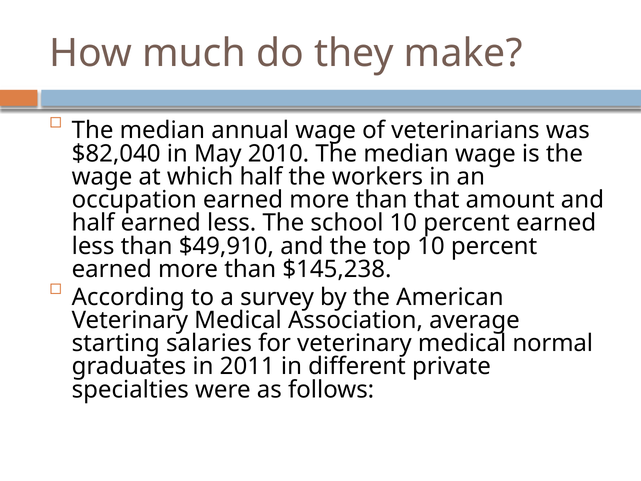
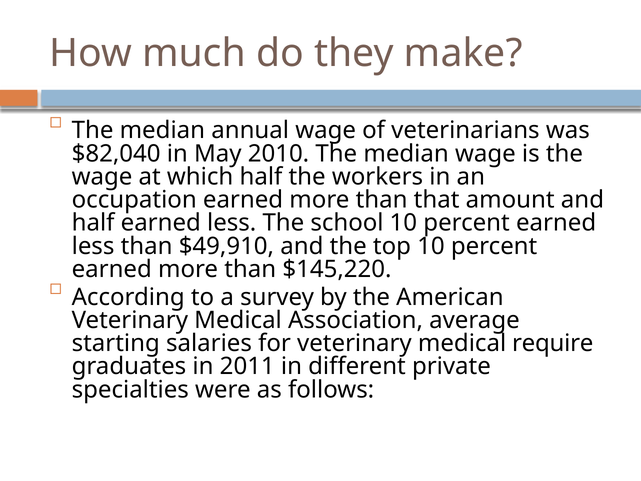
$145,238: $145,238 -> $145,220 (337, 269)
normal: normal -> require (553, 343)
